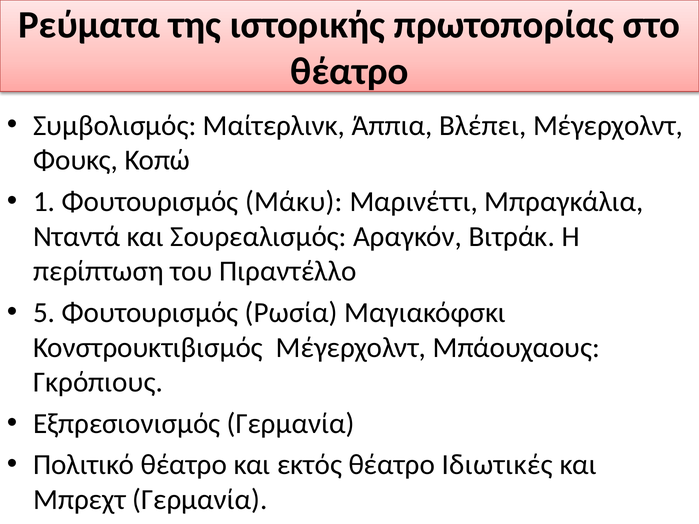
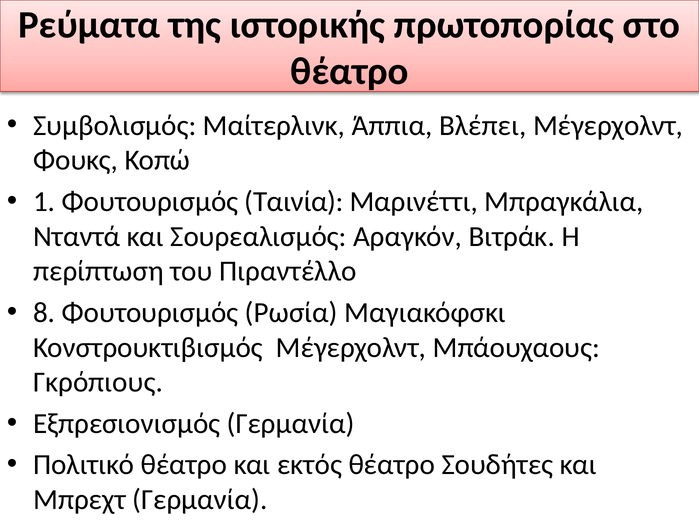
Μάκυ: Μάκυ -> Ταινία (294, 202)
5: 5 -> 8 (44, 313)
Ιδιωτικές: Ιδιωτικές -> Σουδήτες (497, 465)
